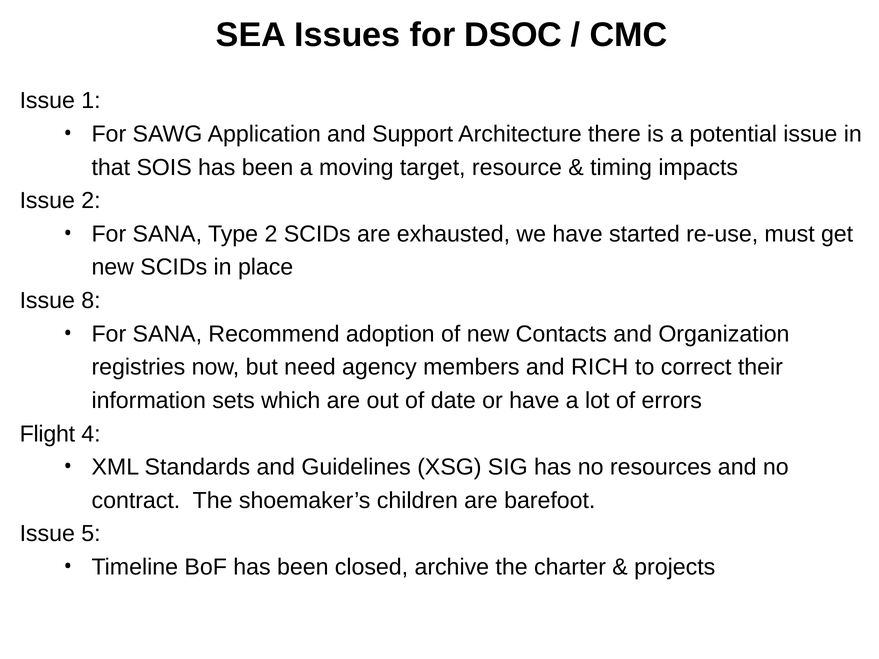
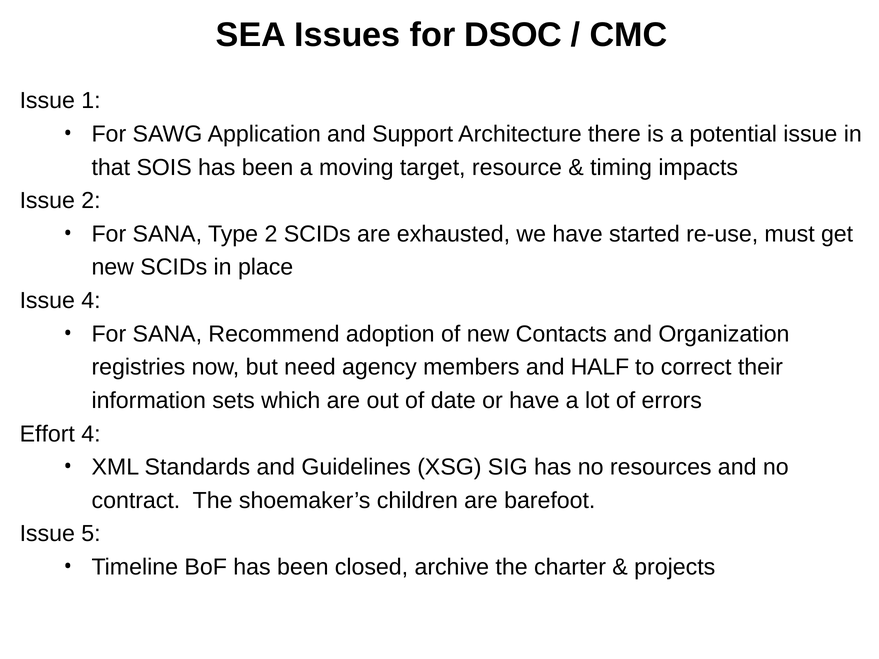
Issue 8: 8 -> 4 (91, 301)
RICH: RICH -> HALF (600, 367)
Flight: Flight -> Effort (47, 434)
